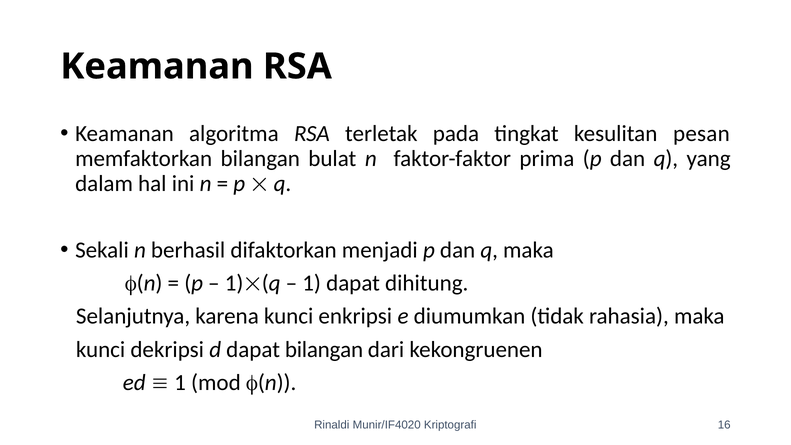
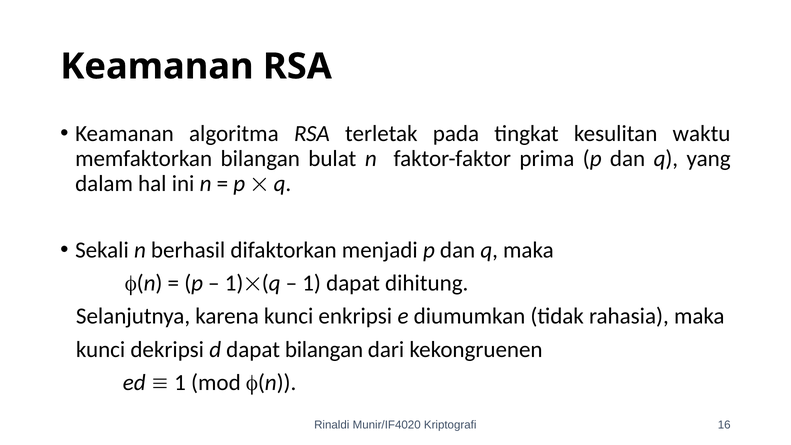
pesan: pesan -> waktu (702, 134)
